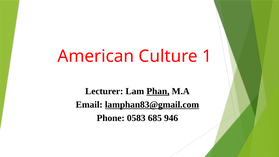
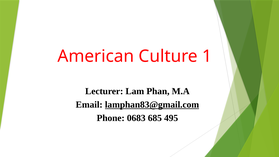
Phan underline: present -> none (158, 91)
0583: 0583 -> 0683 (136, 118)
946: 946 -> 495 (171, 118)
